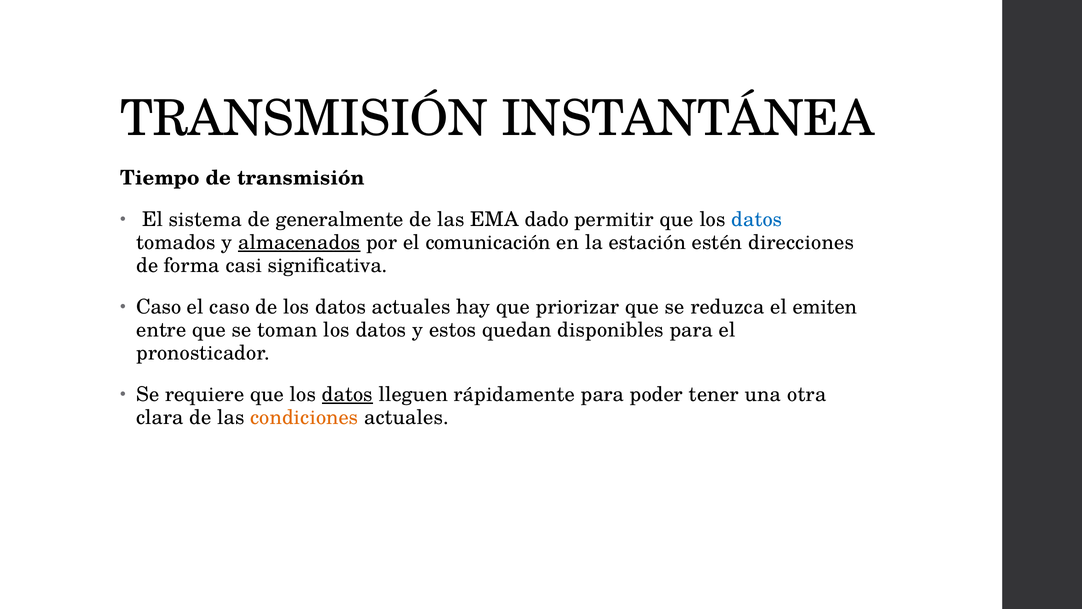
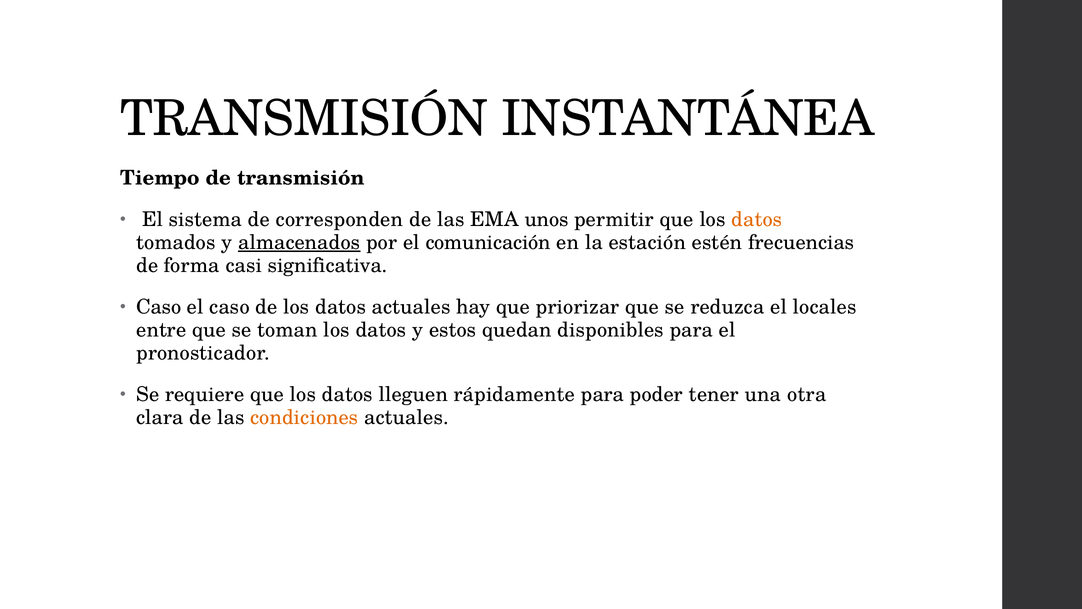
generalmente: generalmente -> corresponden (340, 219)
dado: dado -> unos (547, 219)
datos colour: blue -> orange (757, 219)
direcciones: direcciones -> frecuencias (801, 242)
emiten: emiten -> locales (825, 307)
datos underline: present -> none (347, 394)
